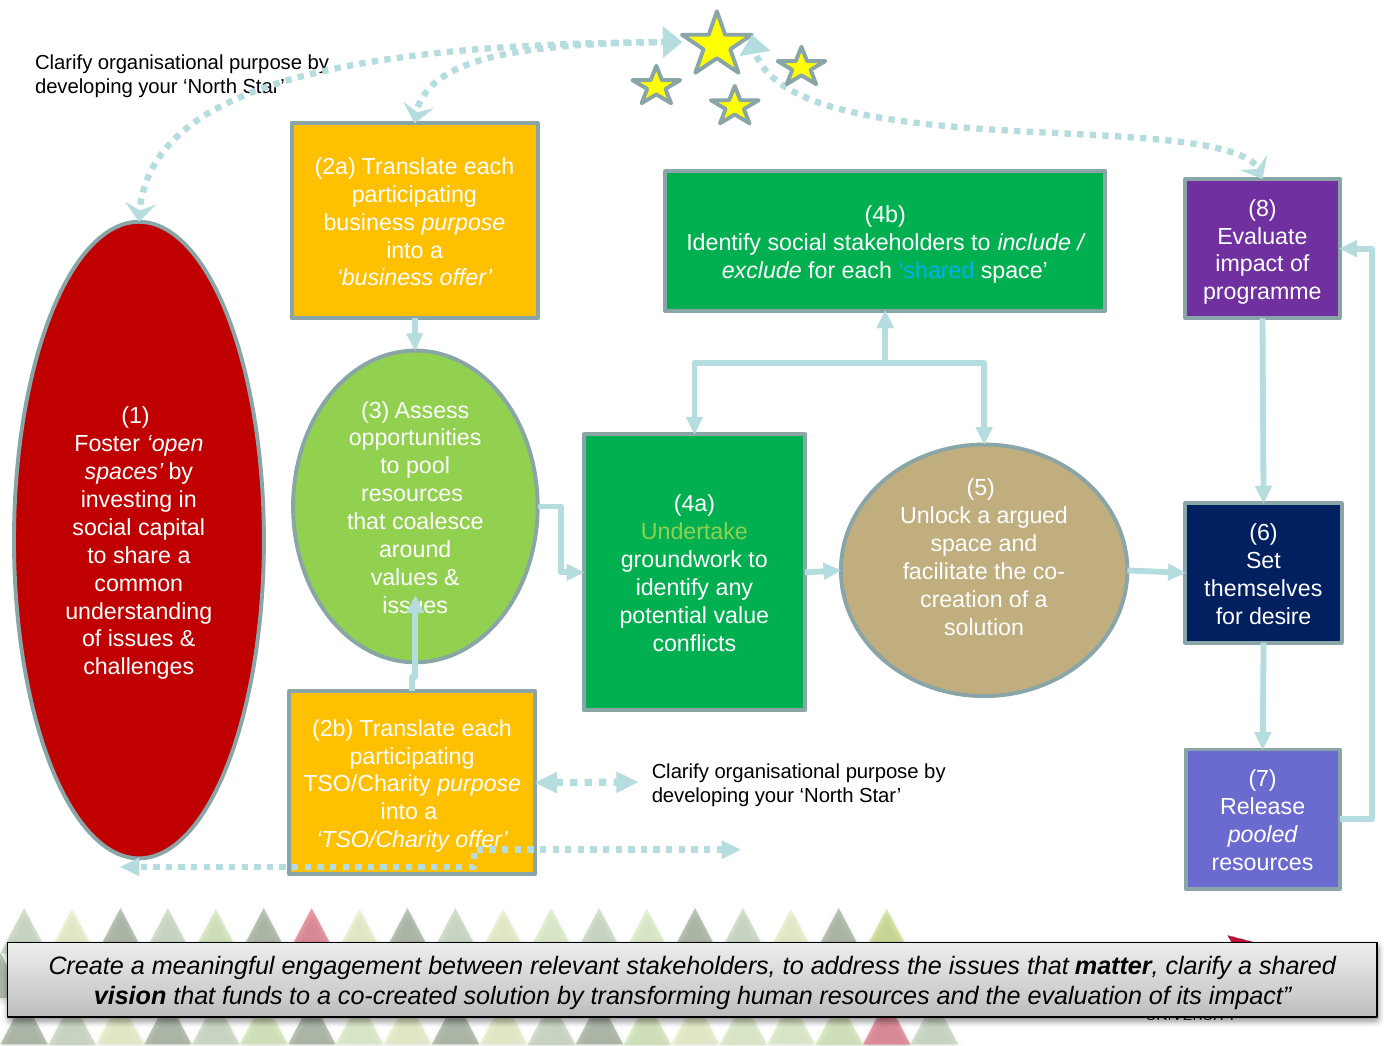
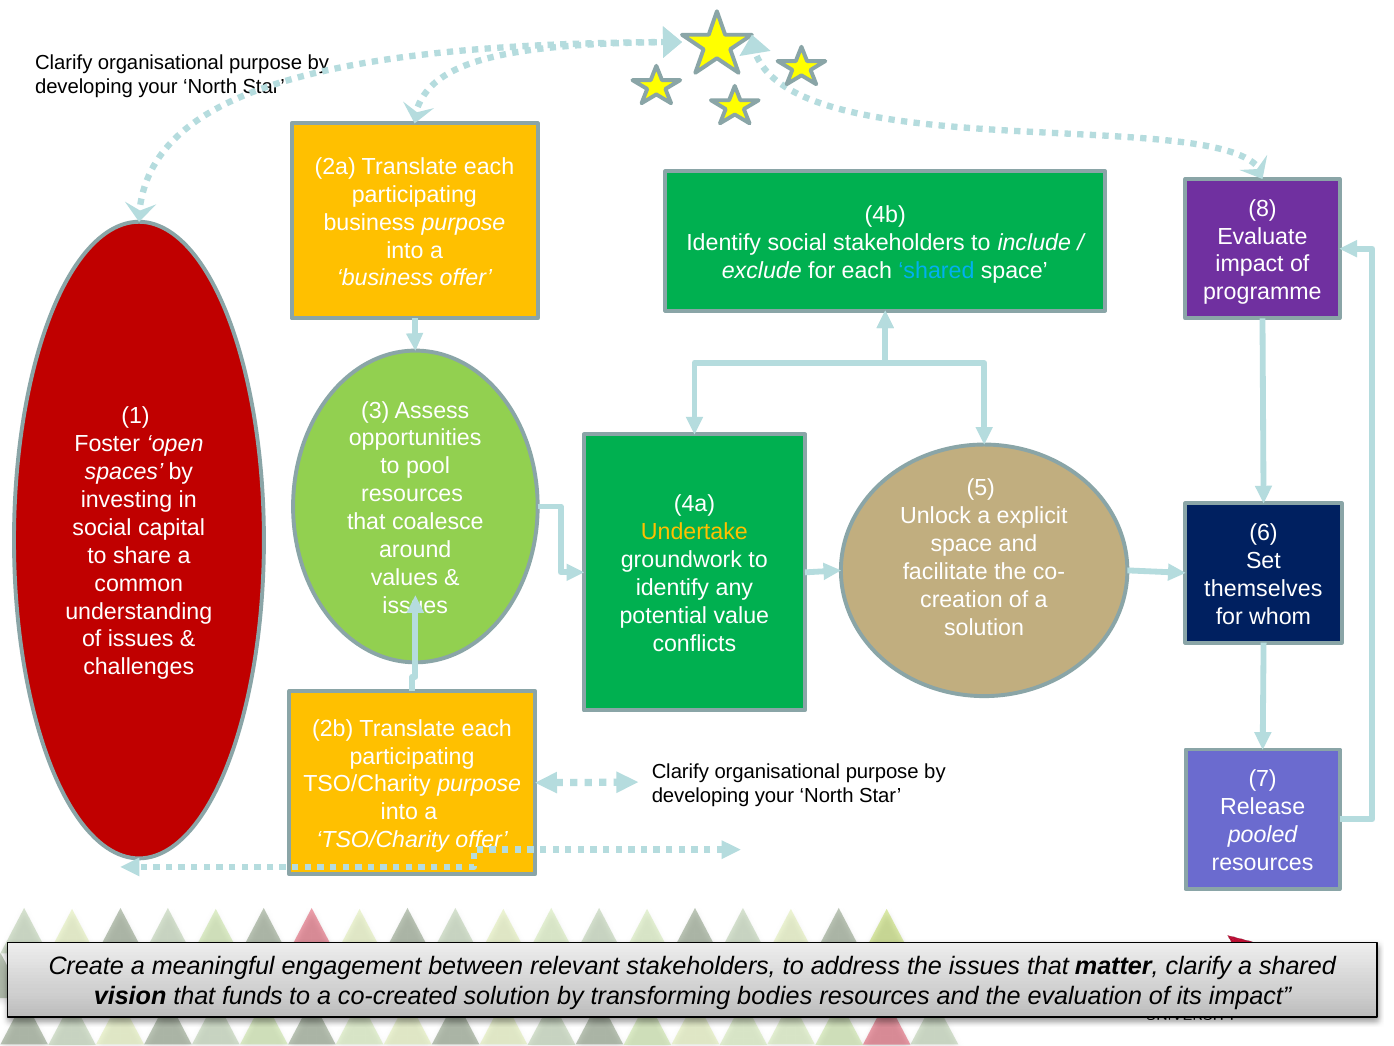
argued: argued -> explicit (1032, 516)
Undertake colour: light green -> yellow (694, 532)
desire: desire -> whom (1280, 616)
human: human -> bodies (775, 996)
